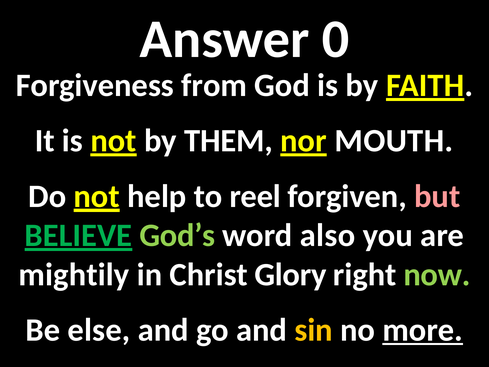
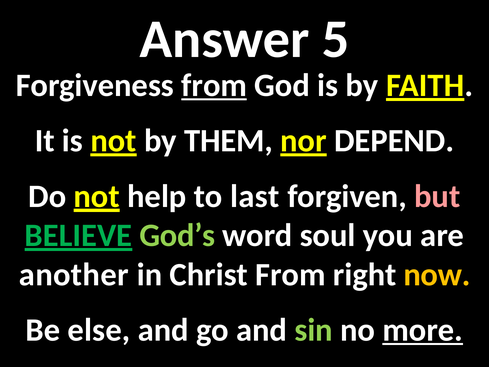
0: 0 -> 5 (335, 39)
from underline: none -> present (214, 85)
MOUTH: MOUTH -> DEPEND (394, 141)
reel: reel -> last (255, 196)
also: also -> soul (328, 235)
mightily: mightily -> another (74, 274)
Christ Glory: Glory -> From (290, 274)
now colour: light green -> yellow (437, 274)
sin colour: yellow -> light green (314, 330)
